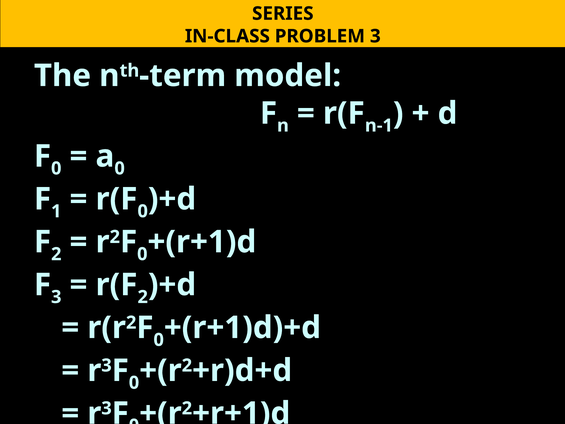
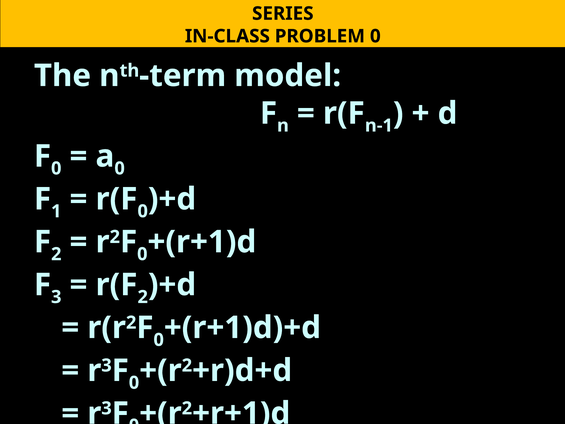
PROBLEM 3: 3 -> 0 (375, 36)
